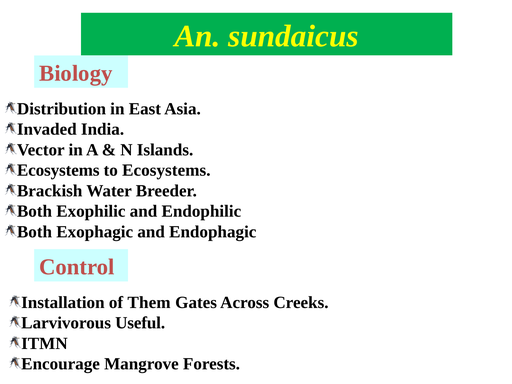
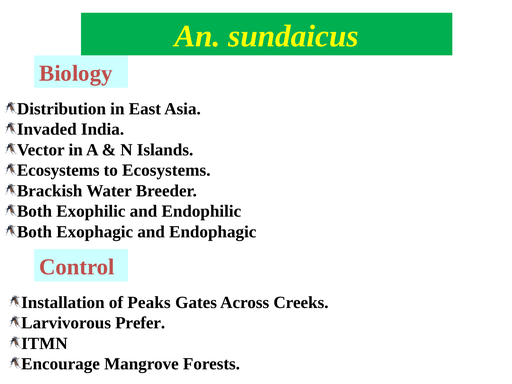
Them: Them -> Peaks (149, 302)
Useful: Useful -> Prefer (140, 323)
